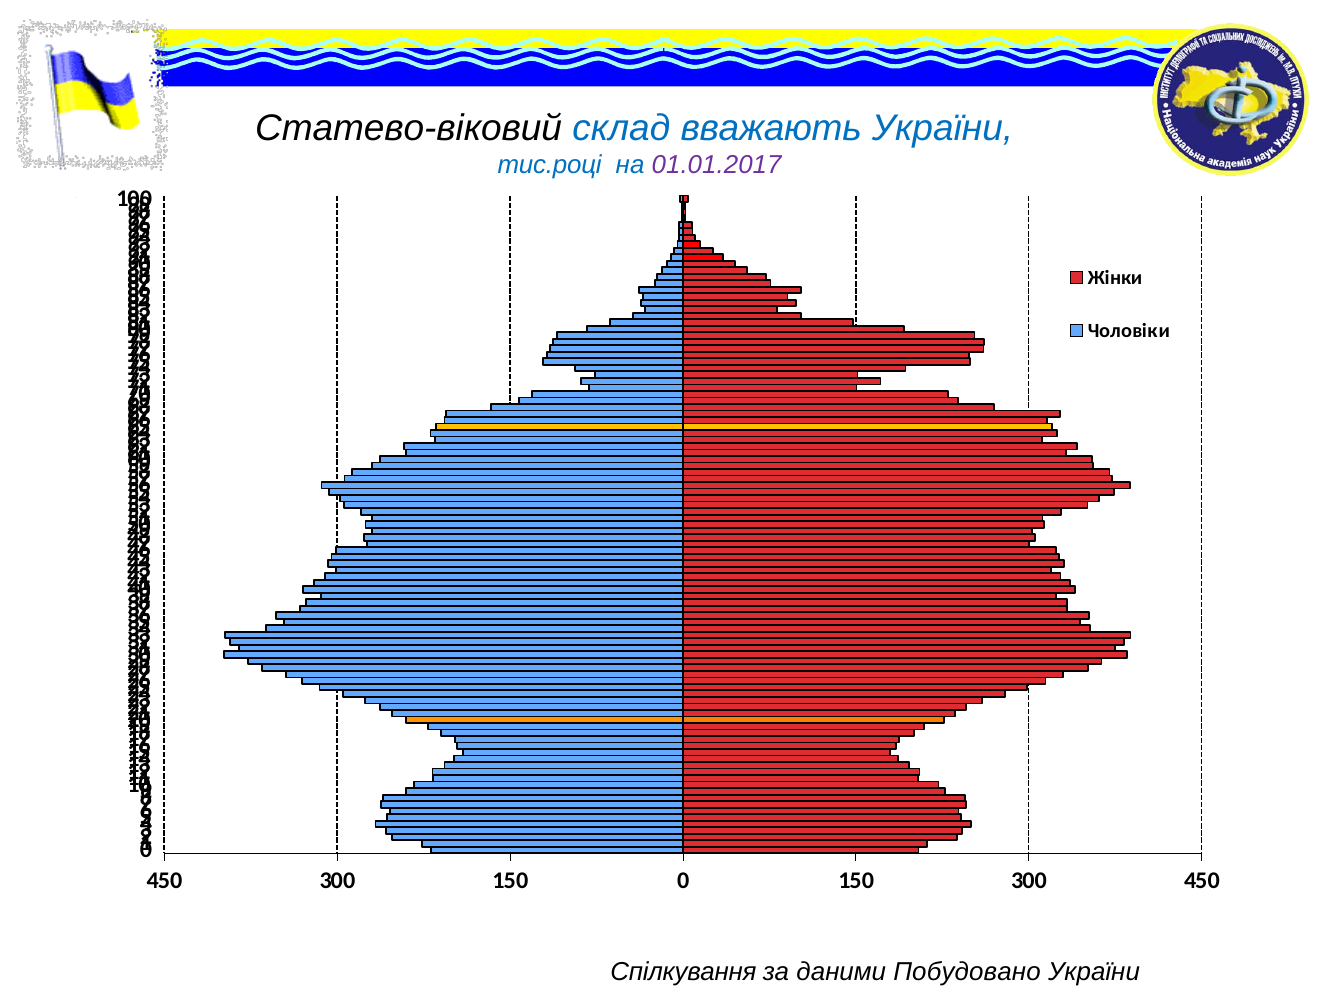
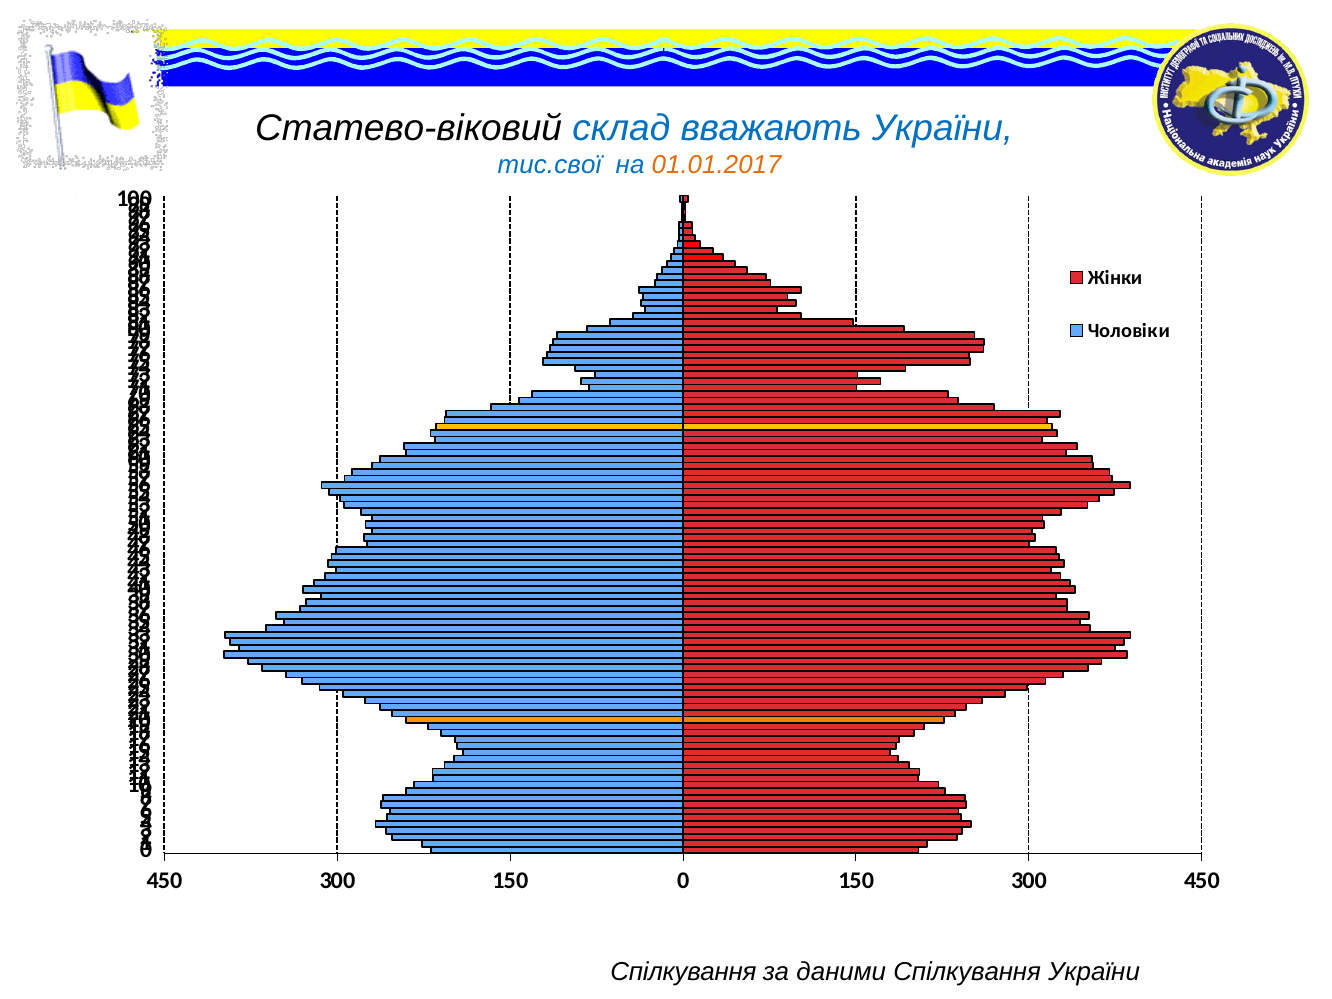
тис.році: тис.році -> тис.свої (549, 165)
01.01.2017 colour: purple -> orange (717, 165)
даними Побудовано: Побудовано -> Спілкування (967, 972)
